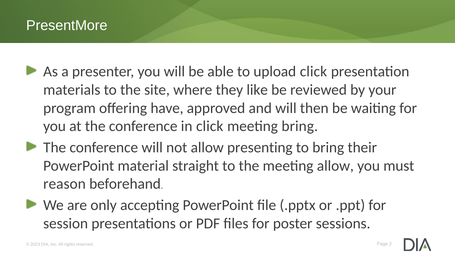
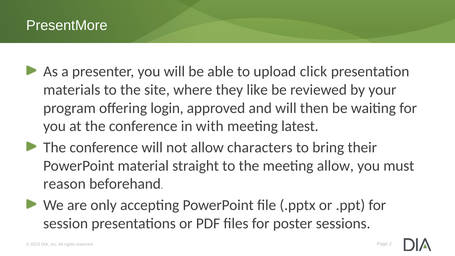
have: have -> login (167, 108)
in click: click -> with (210, 126)
meeting bring: bring -> latest (300, 126)
presenting: presenting -> characters (260, 147)
